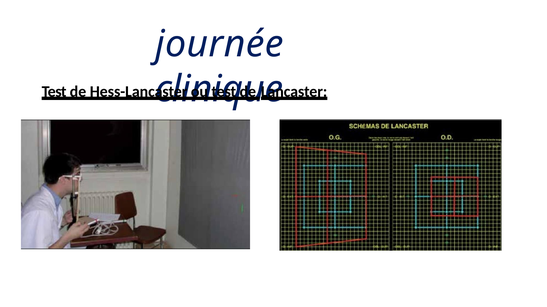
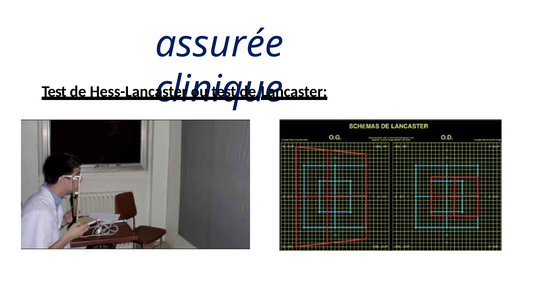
journée: journée -> assurée (219, 44)
